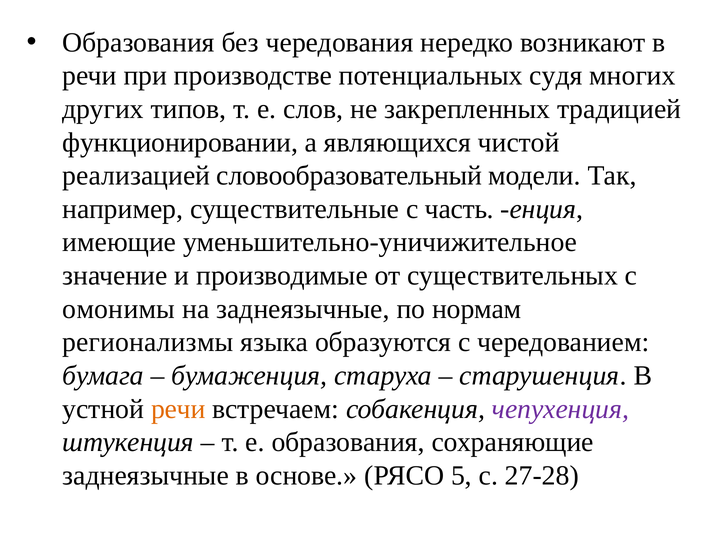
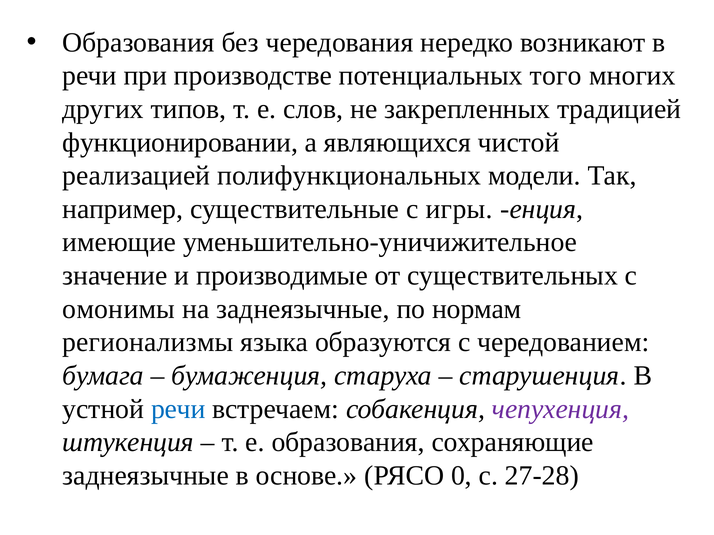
судя: судя -> того (556, 76)
словообразовательный: словообразовательный -> полифункциональных (349, 176)
часть: часть -> игры (459, 209)
речи colour: orange -> blue (178, 409)
5: 5 -> 0 (461, 476)
